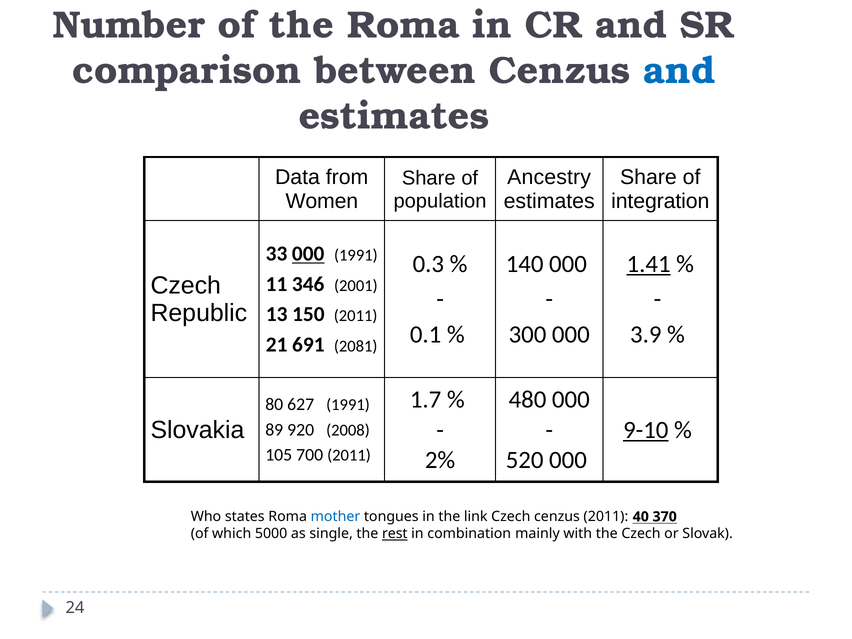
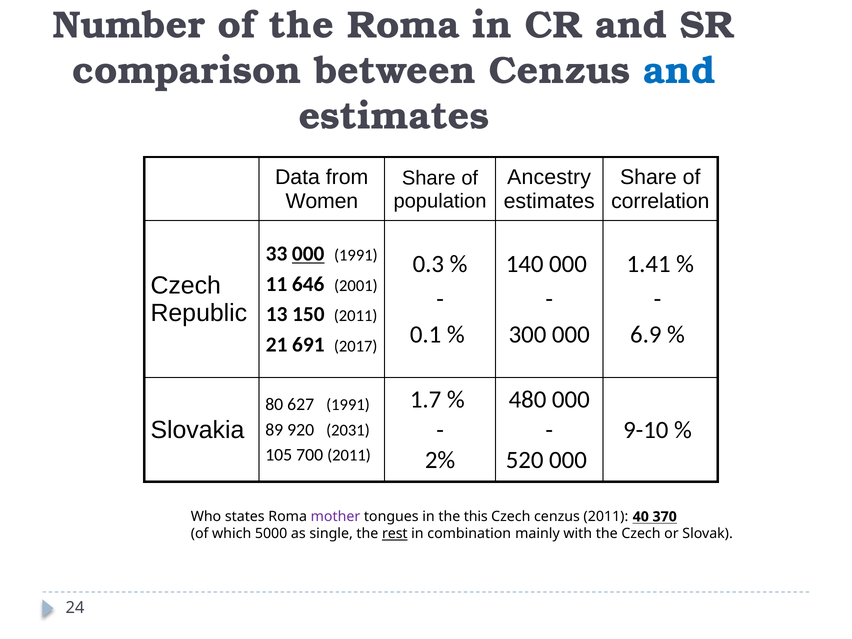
integration: integration -> correlation (660, 201)
1.41 underline: present -> none (649, 264)
346: 346 -> 646 (308, 284)
3.9: 3.9 -> 6.9 (646, 335)
2081: 2081 -> 2017 (356, 346)
9-10 underline: present -> none (646, 430)
2008: 2008 -> 2031 (348, 430)
mother colour: blue -> purple (335, 517)
link: link -> this (476, 517)
